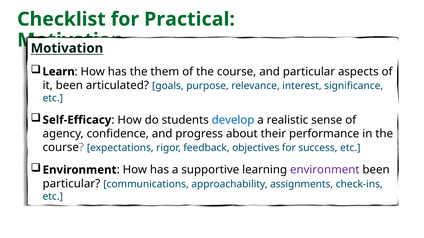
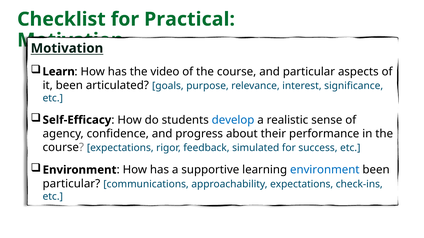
them: them -> video (165, 72)
objectives: objectives -> simulated (256, 148)
environment colour: purple -> blue (325, 170)
approachability assignments: assignments -> expectations (302, 184)
